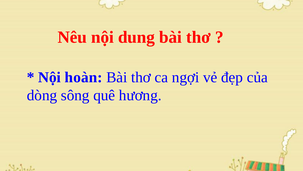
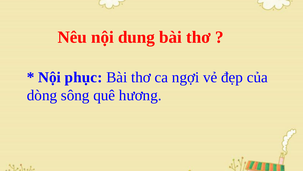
hoàn: hoàn -> phục (84, 77)
